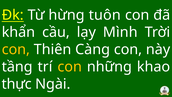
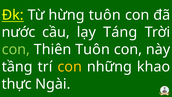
khẩn: khẩn -> nước (18, 32)
Mình: Mình -> Táng (120, 32)
con colour: yellow -> light green (16, 49)
Thiên Càng: Càng -> Tuôn (93, 49)
